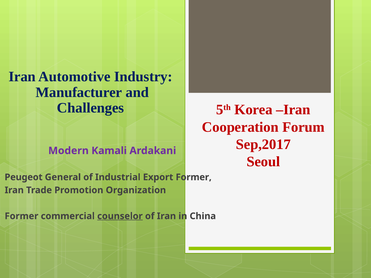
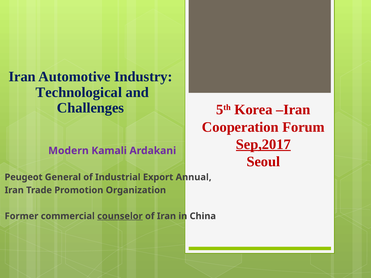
Manufacturer: Manufacturer -> Technological (79, 92)
Sep,2017 underline: none -> present (263, 144)
Export Former: Former -> Annual (194, 177)
